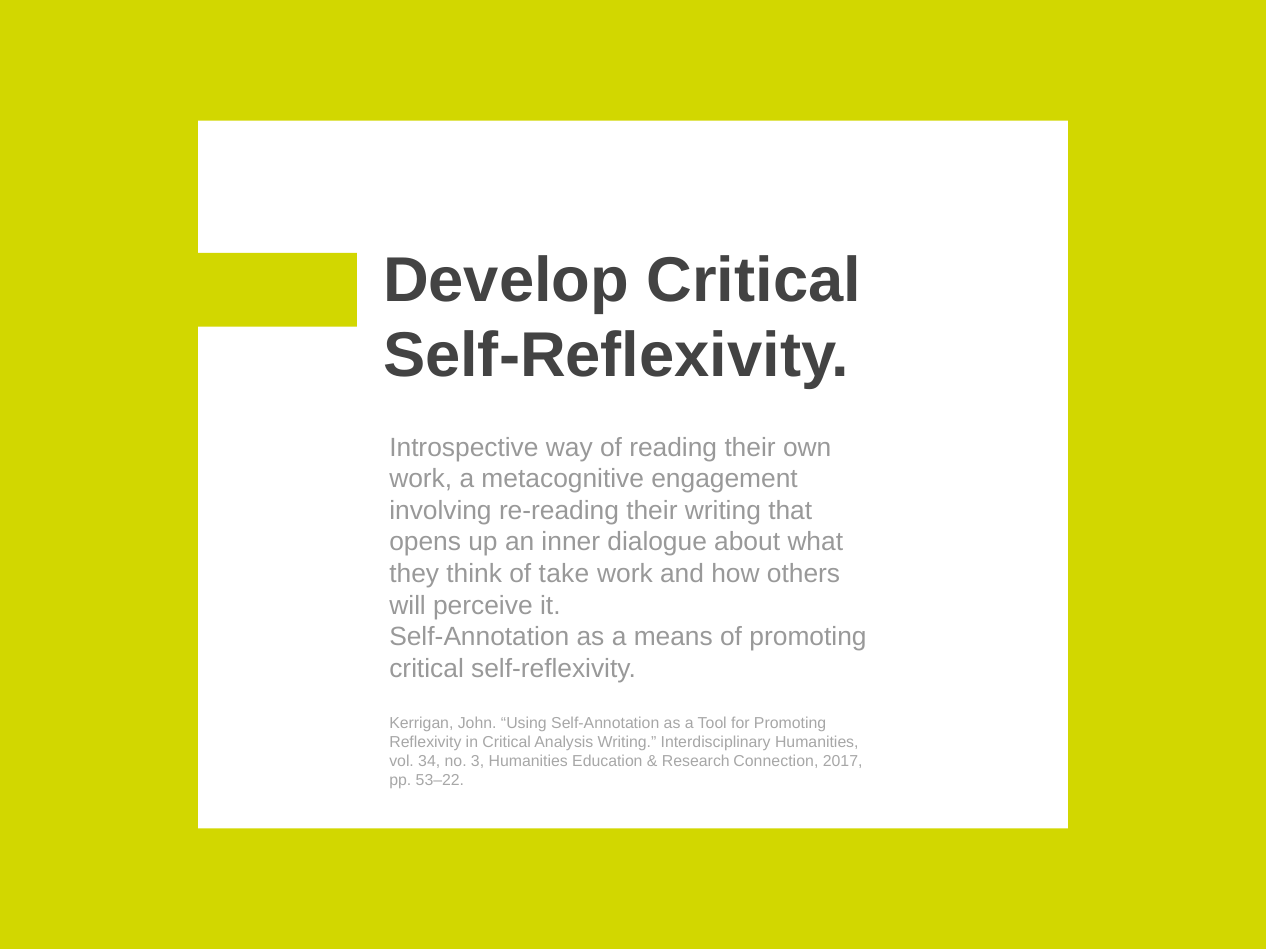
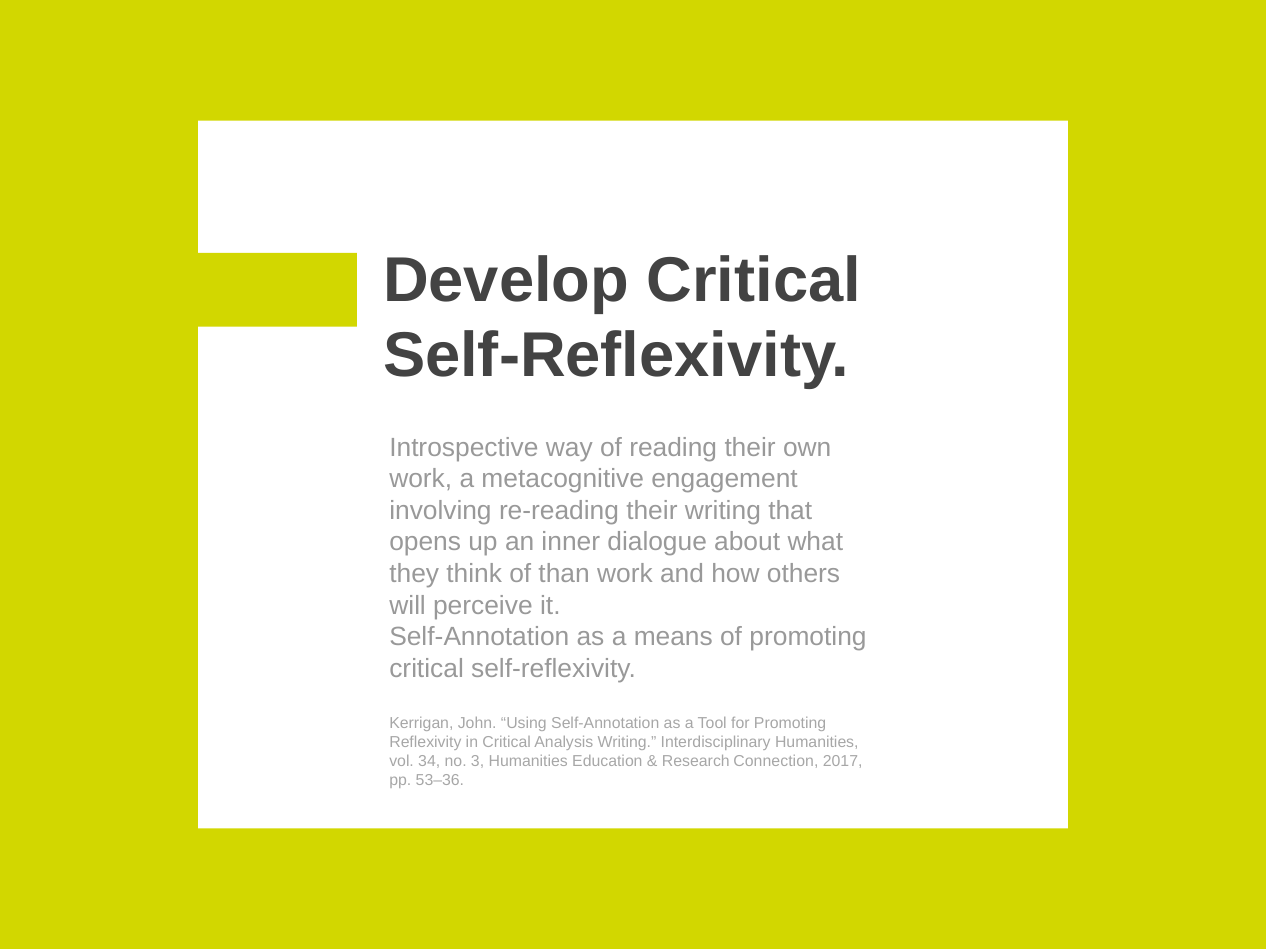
take: take -> than (564, 574)
53–22: 53–22 -> 53–36 (440, 780)
